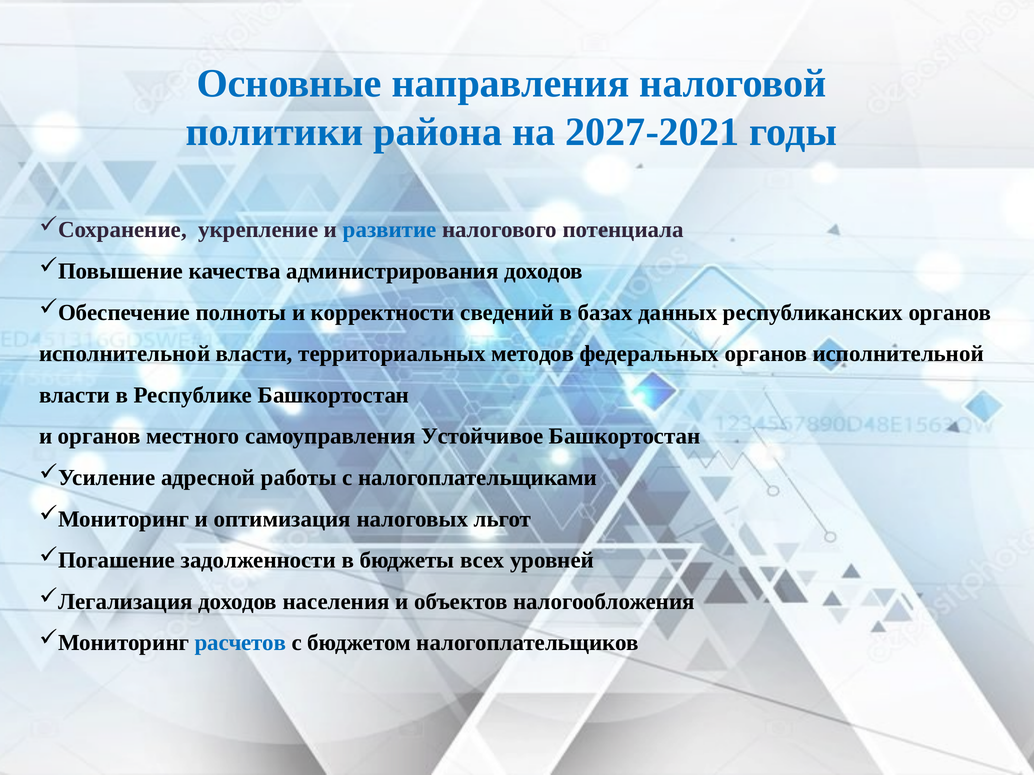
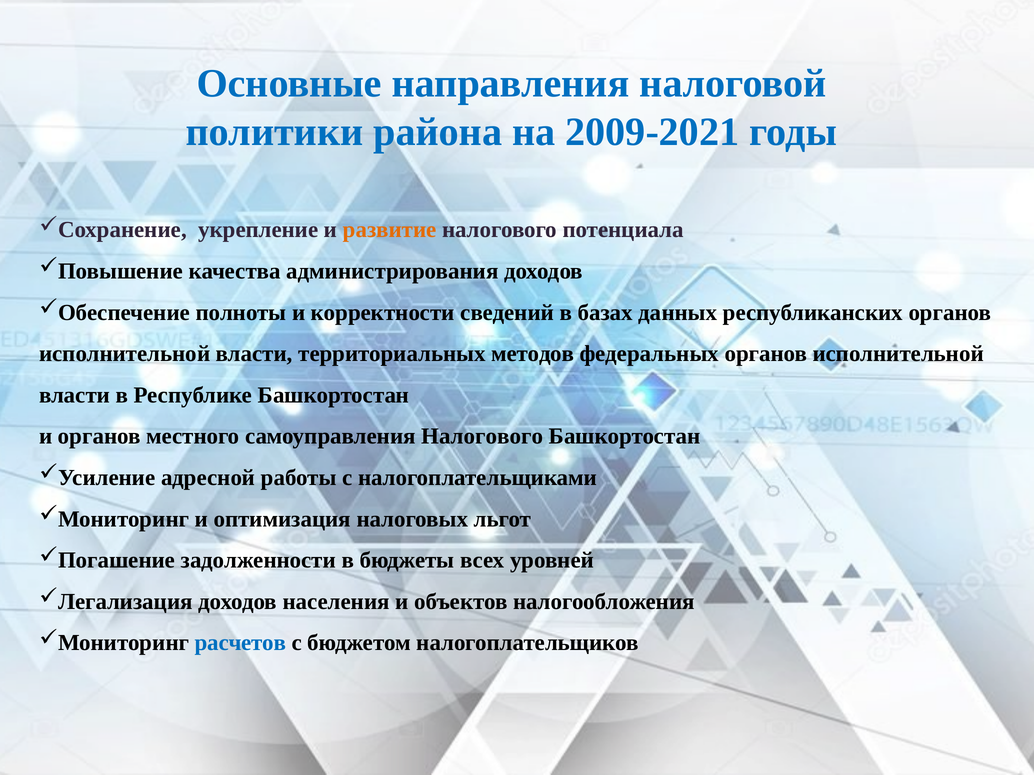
2027-2021: 2027-2021 -> 2009-2021 (652, 132)
развитие colour: blue -> orange (390, 230)
самоуправления Устойчивое: Устойчивое -> Налогового (482, 437)
